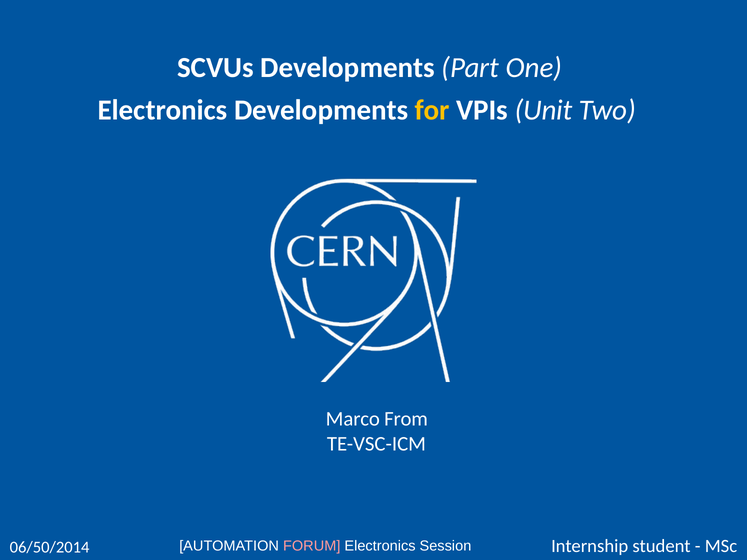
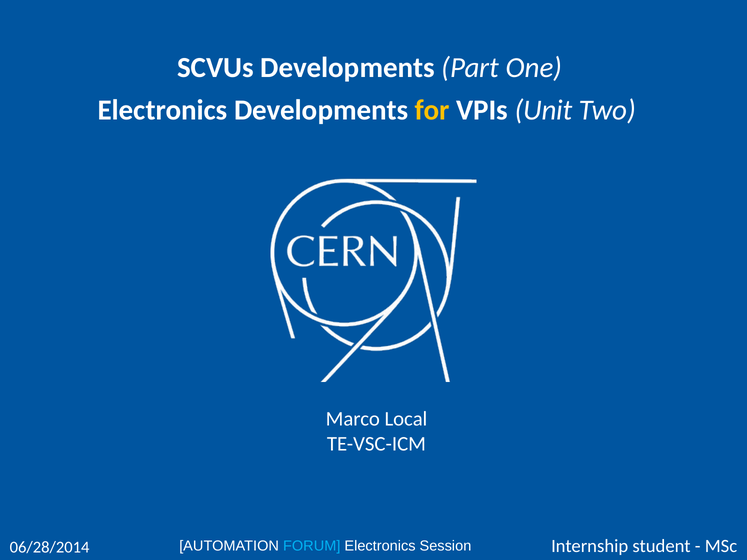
From: From -> Local (406, 419)
FORUM colour: pink -> light blue (312, 546)
06/50/2014: 06/50/2014 -> 06/28/2014 (50, 548)
